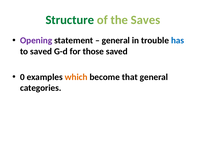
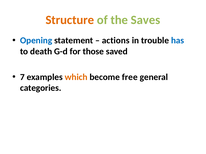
Structure colour: green -> orange (70, 20)
Opening colour: purple -> blue (36, 41)
general: general -> actions (116, 41)
to saved: saved -> death (41, 52)
0: 0 -> 7 (22, 77)
that: that -> free (130, 77)
